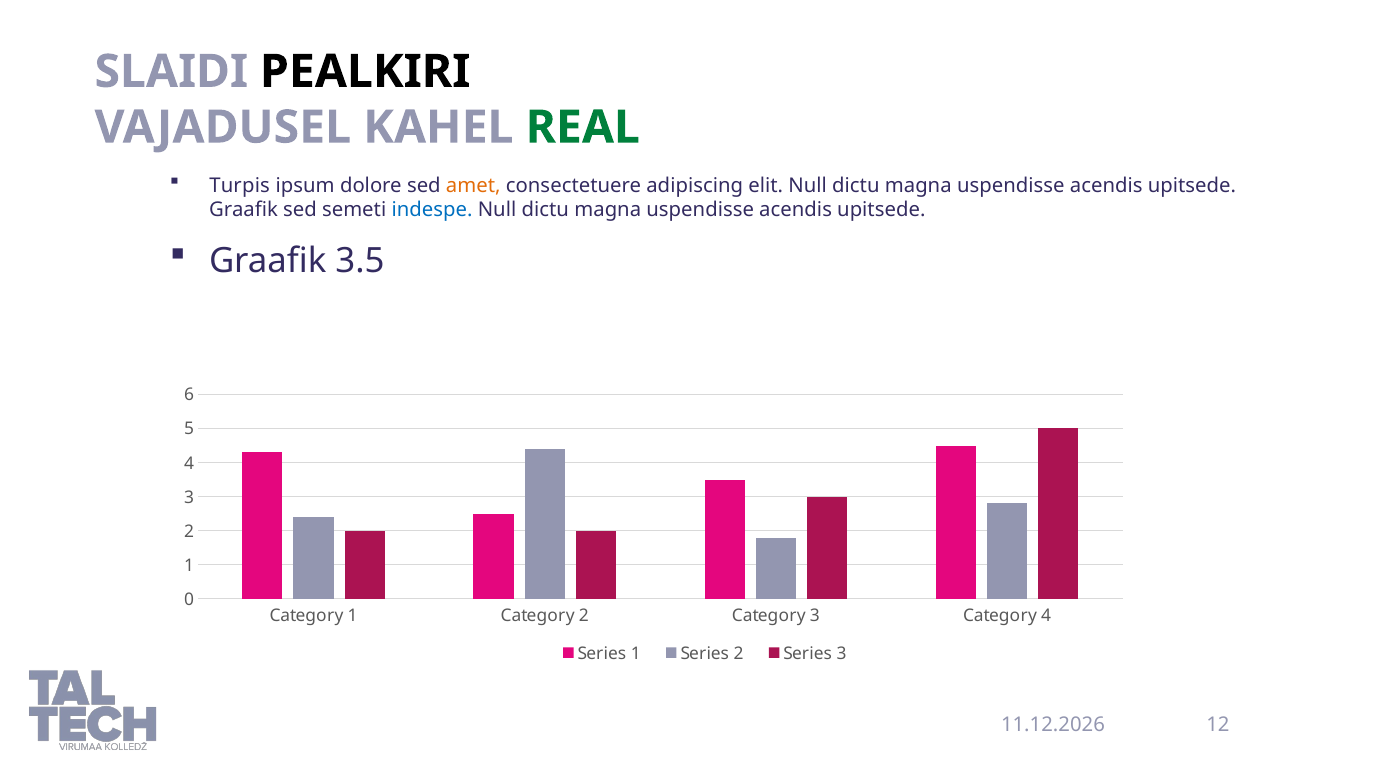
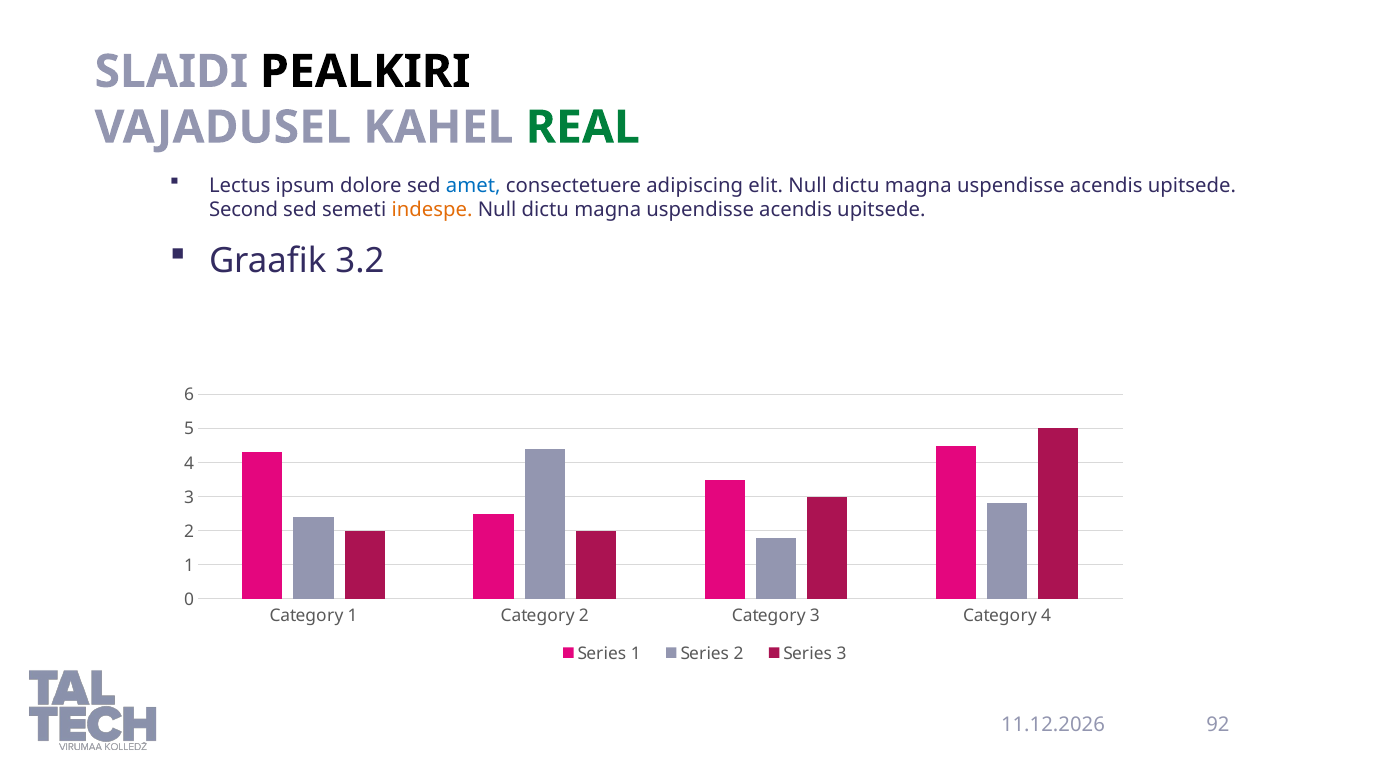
Turpis: Turpis -> Lectus (240, 185)
amet colour: orange -> blue (473, 185)
Graafik: Graafik -> Second (244, 210)
indespe colour: blue -> orange (432, 210)
3.5: 3.5 -> 3.2 (360, 261)
12: 12 -> 92 (1218, 725)
